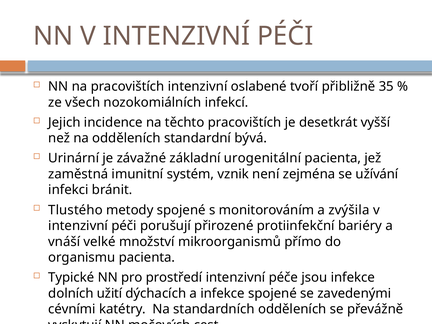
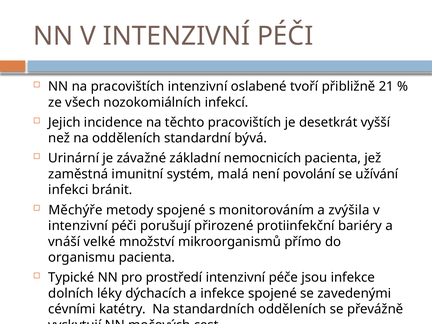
35: 35 -> 21 (386, 87)
urogenitální: urogenitální -> nemocnicích (263, 158)
vznik: vznik -> malá (233, 174)
zejména: zejména -> povolání (309, 174)
Tlustého: Tlustého -> Měchýře (76, 210)
užití: užití -> léky (110, 293)
